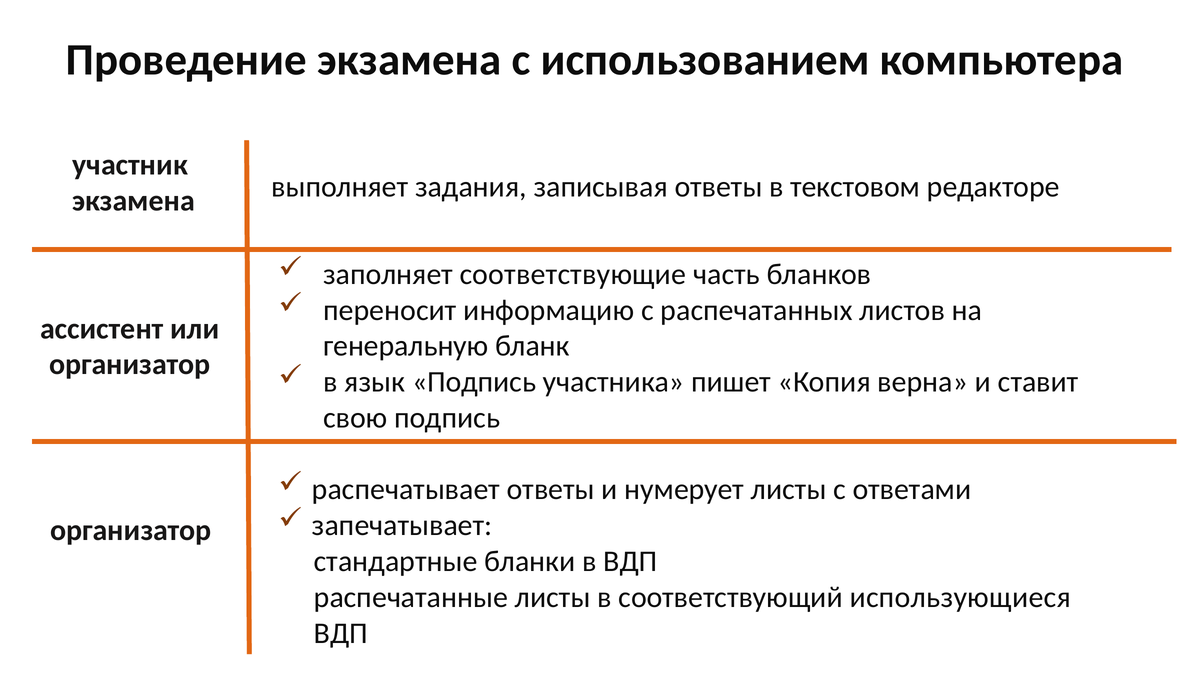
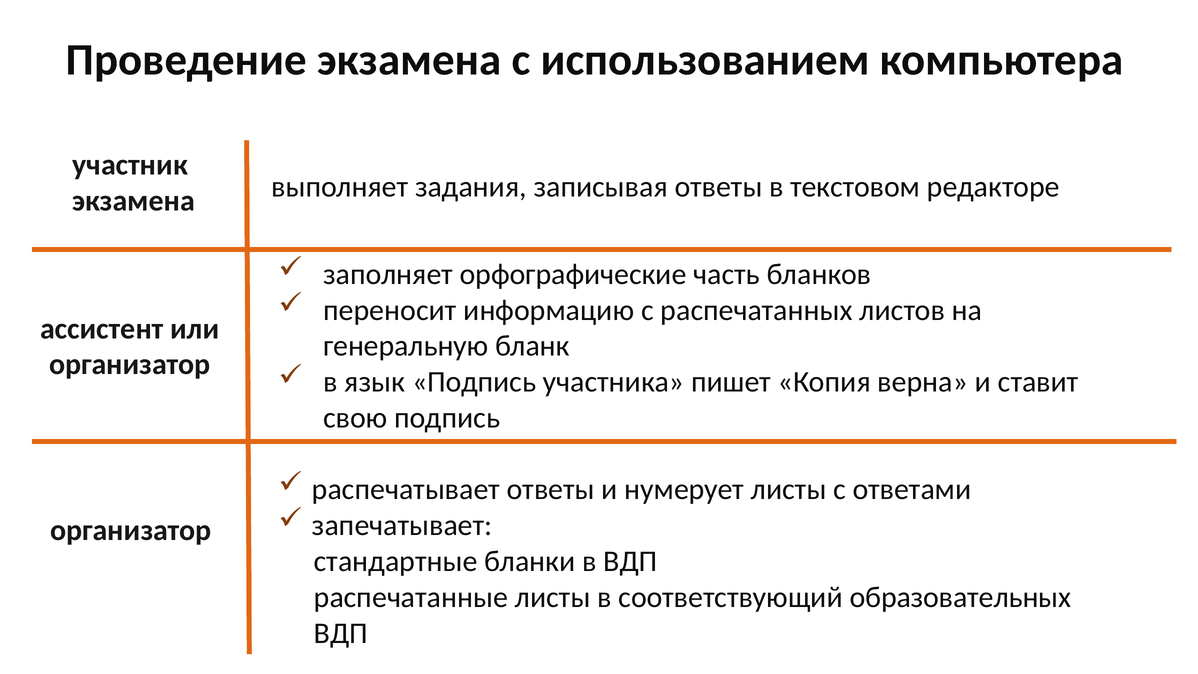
соответствующие: соответствующие -> орфографические (573, 274)
использующиеся: использующиеся -> образовательных (960, 597)
